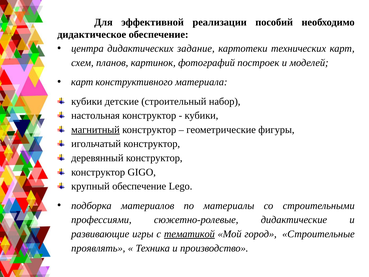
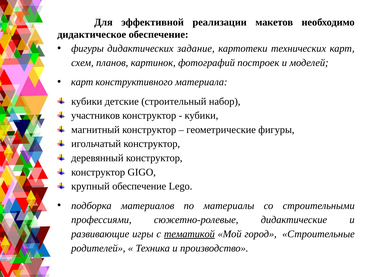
пособий: пособий -> макетов (274, 22)
центра: центра -> фигуры (87, 49)
настольная: настольная -> участников (96, 115)
магнитный underline: present -> none (95, 130)
проявлять: проявлять -> родителей (98, 248)
